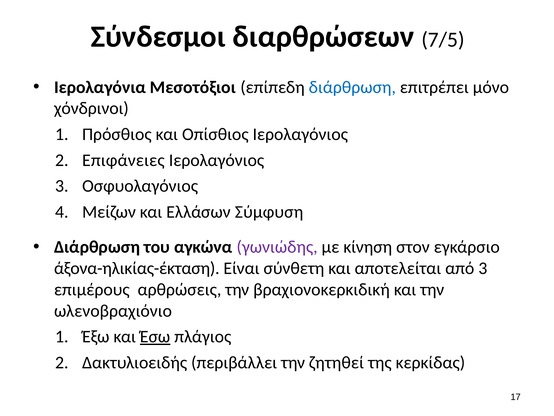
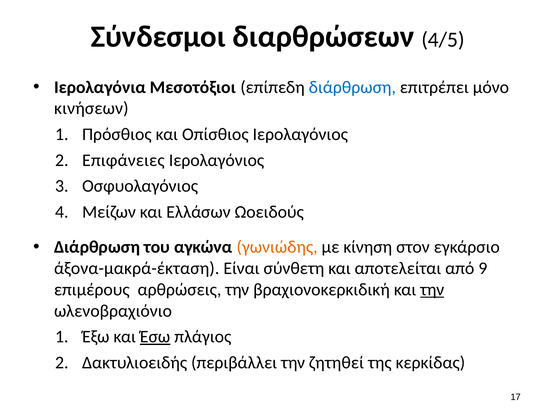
7/5: 7/5 -> 4/5 (443, 40)
χόνδρινοι: χόνδρινοι -> κινήσεων (91, 108)
Σύμφυση: Σύμφυση -> Ωοειδούς (269, 212)
γωνιώδης colour: purple -> orange (277, 247)
άξονα-ηλικίας-έκταση: άξονα-ηλικίας-έκταση -> άξονα-μακρά-έκταση (137, 268)
από 3: 3 -> 9 (483, 268)
την underline: none -> present (432, 289)
